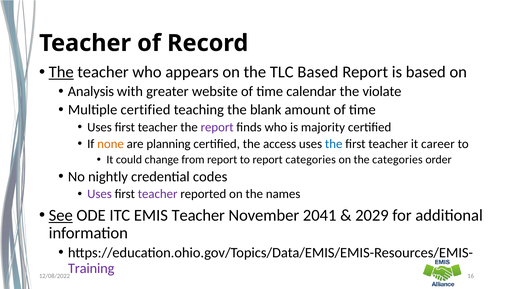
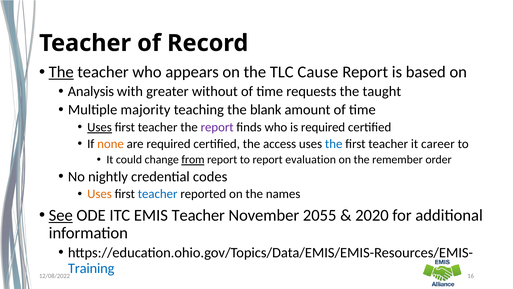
TLC Based: Based -> Cause (318, 72)
website: website -> without (215, 91)
calendar: calendar -> requests (311, 91)
violate: violate -> taught (382, 91)
Multiple certified: certified -> majority (145, 110)
Uses underline: none -> present (100, 127)
is majority: majority -> required (323, 127)
are planning: planning -> required (169, 144)
from underline: none -> present (193, 160)
report categories: categories -> evaluation (311, 160)
the categories: categories -> remember (397, 160)
Uses colour: purple -> orange (100, 194)
teacher colour: purple -> blue (158, 194)
2041: 2041 -> 2055 (320, 215)
2029: 2029 -> 2020 (372, 215)
Training colour: purple -> blue (91, 268)
